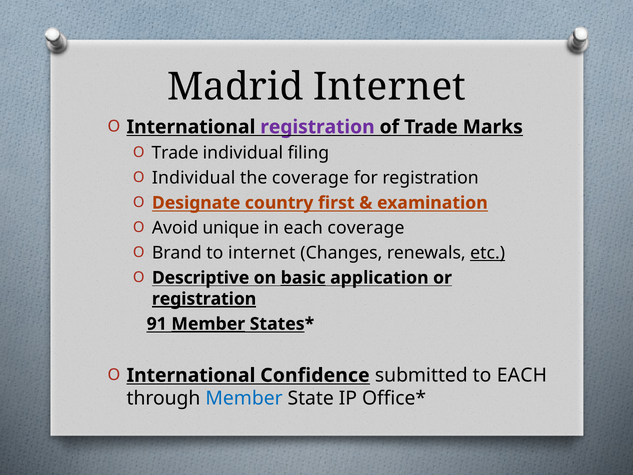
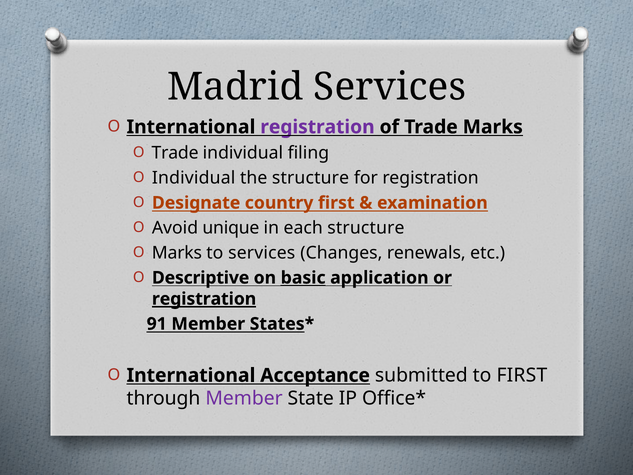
Madrid Internet: Internet -> Services (390, 87)
the coverage: coverage -> structure (310, 178)
each coverage: coverage -> structure (366, 228)
Brand: Brand -> Marks (177, 253)
to internet: internet -> services (262, 253)
etc underline: present -> none (488, 253)
Member underline: present -> none (208, 324)
Confidence: Confidence -> Acceptance (315, 375)
to EACH: EACH -> FIRST (522, 375)
Member colour: blue -> purple (244, 398)
